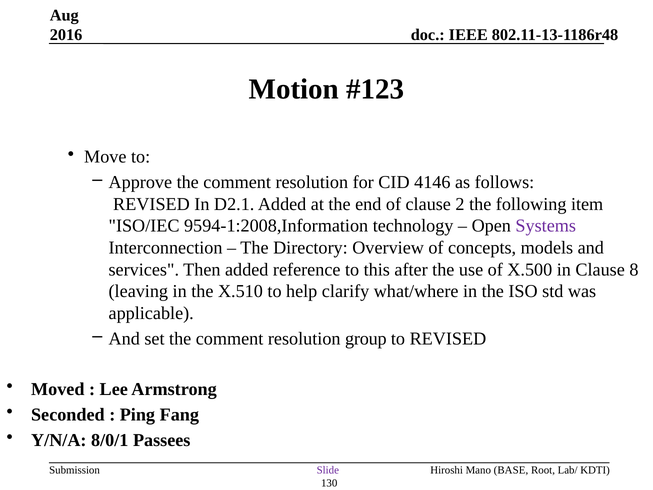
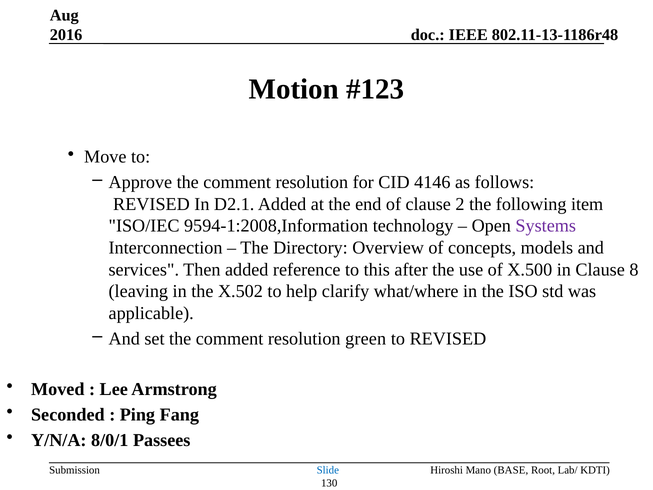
X.510: X.510 -> X.502 (240, 291)
group: group -> green (366, 338)
Slide colour: purple -> blue (328, 470)
